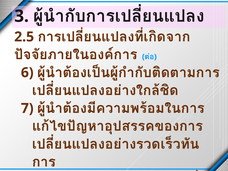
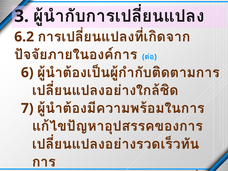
2.5: 2.5 -> 6.2 (24, 37)
